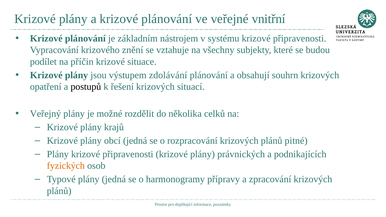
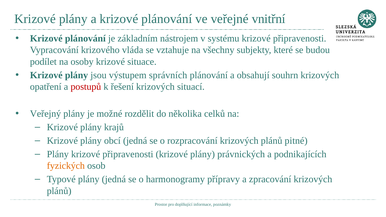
znění: znění -> vláda (133, 50)
příčin: příčin -> osoby (82, 62)
zdolávání: zdolávání -> správních (168, 75)
postupů colour: black -> red (86, 87)
